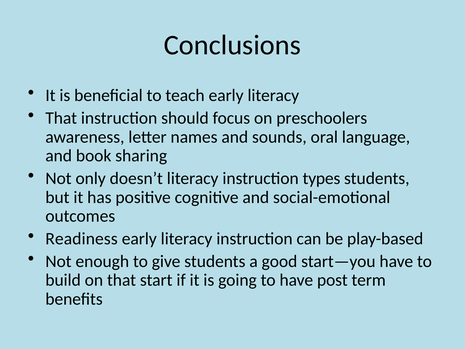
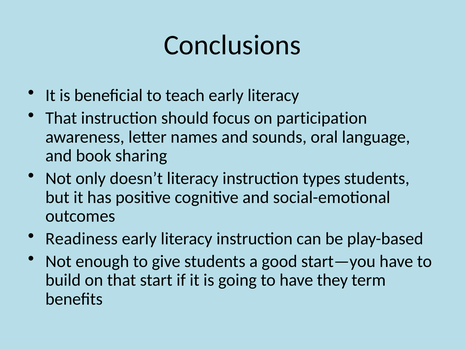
preschoolers: preschoolers -> participation (322, 118)
post: post -> they (332, 280)
